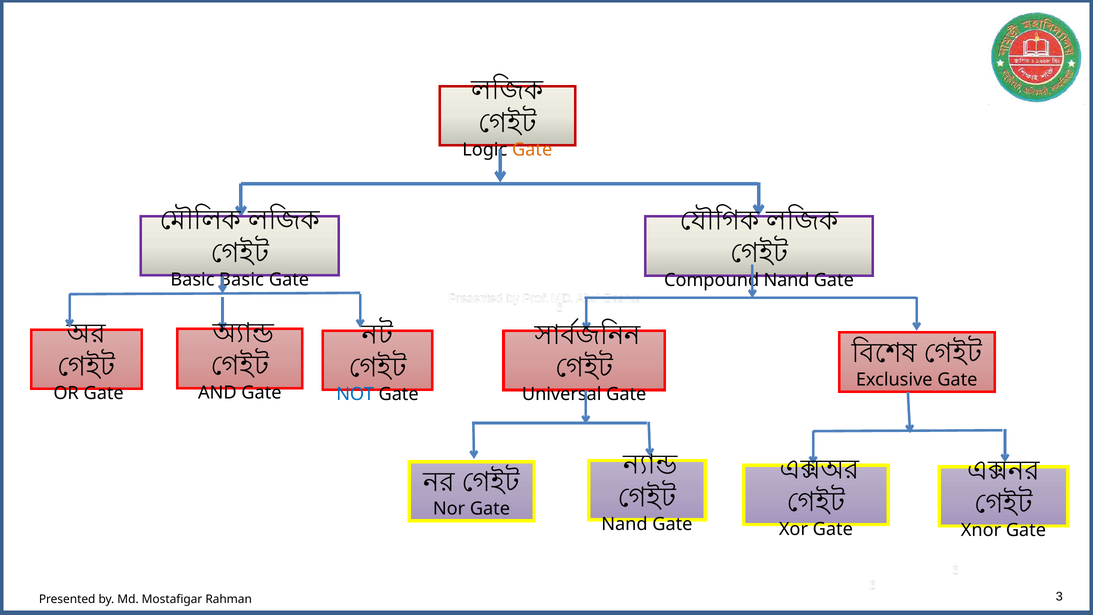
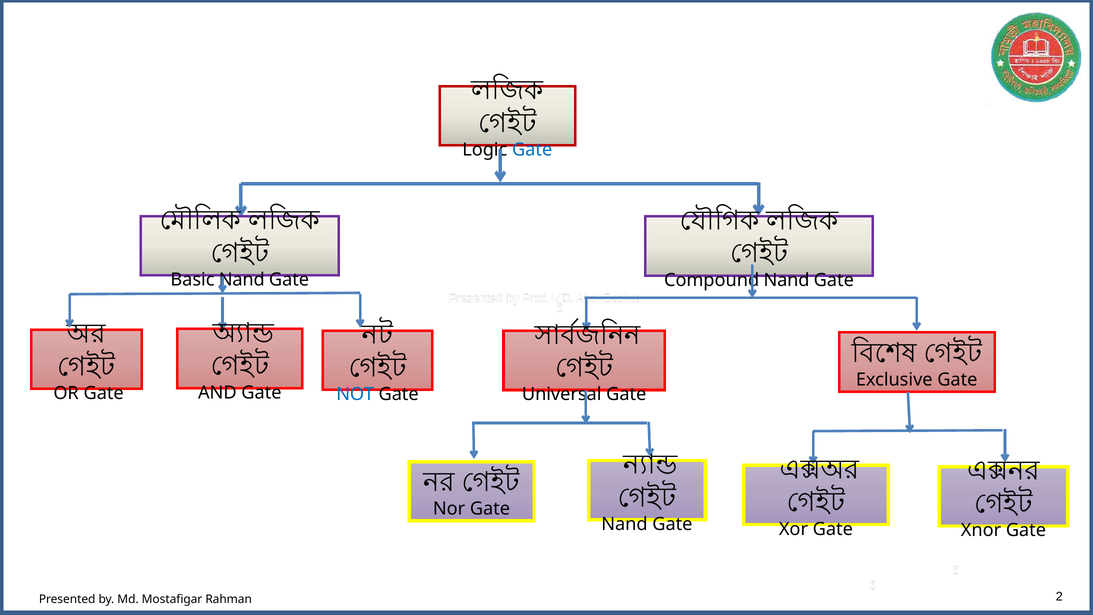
Gate colour: orange -> blue (532, 150)
Basic Basic: Basic -> Nand (242, 280)
3: 3 -> 2 (1059, 596)
